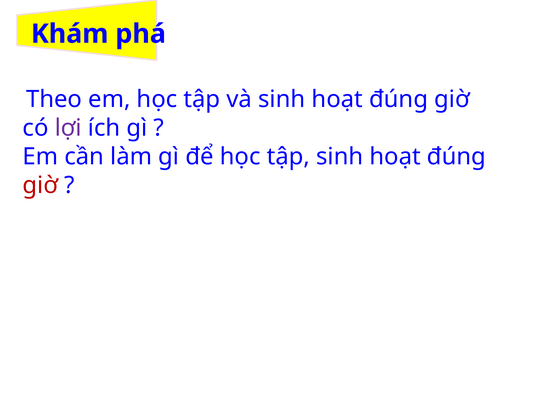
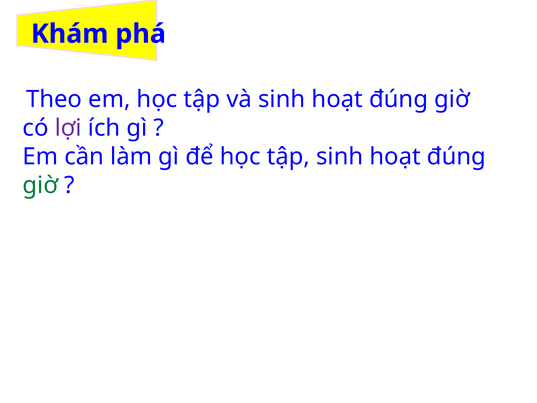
giờ colour: red -> green (40, 185)
